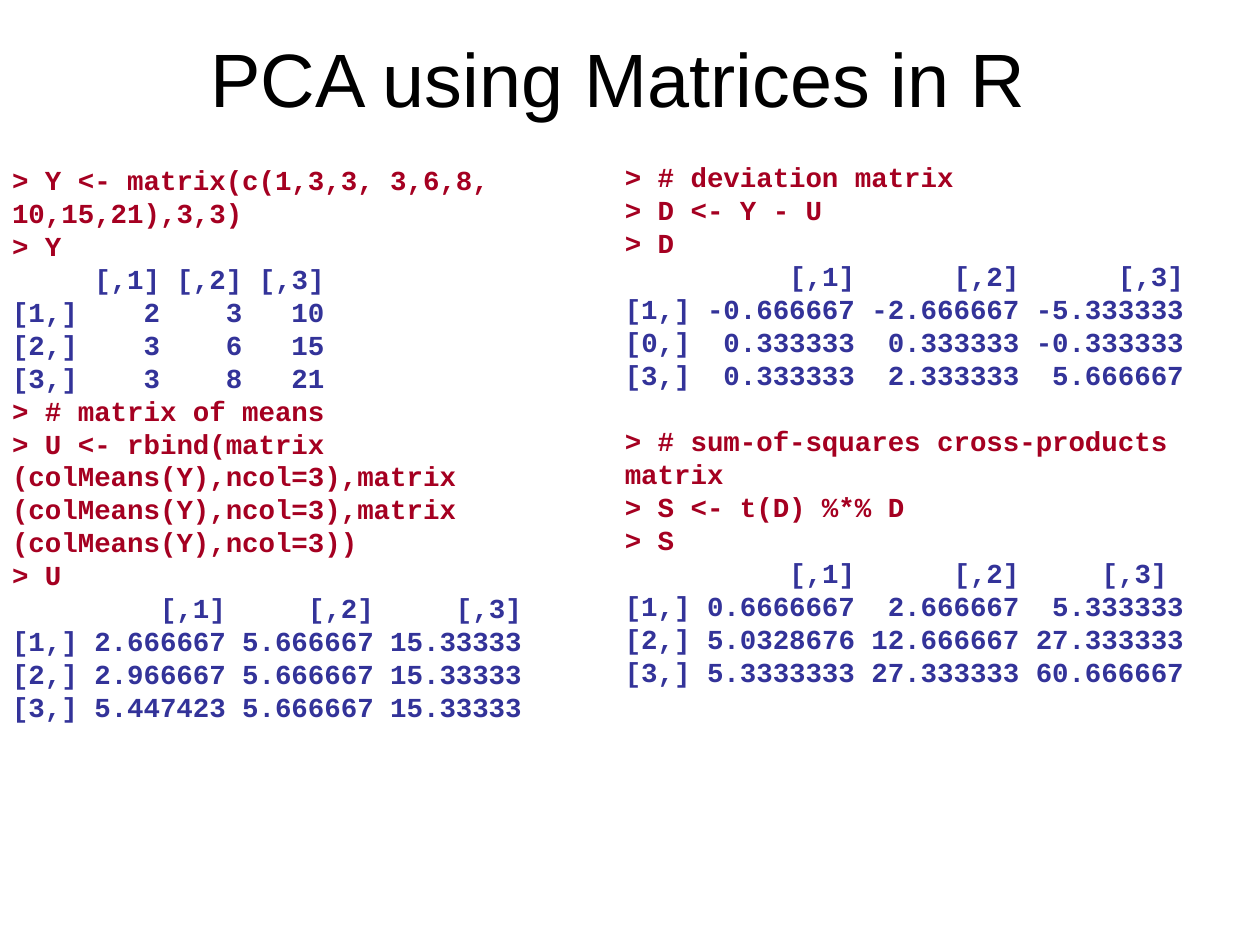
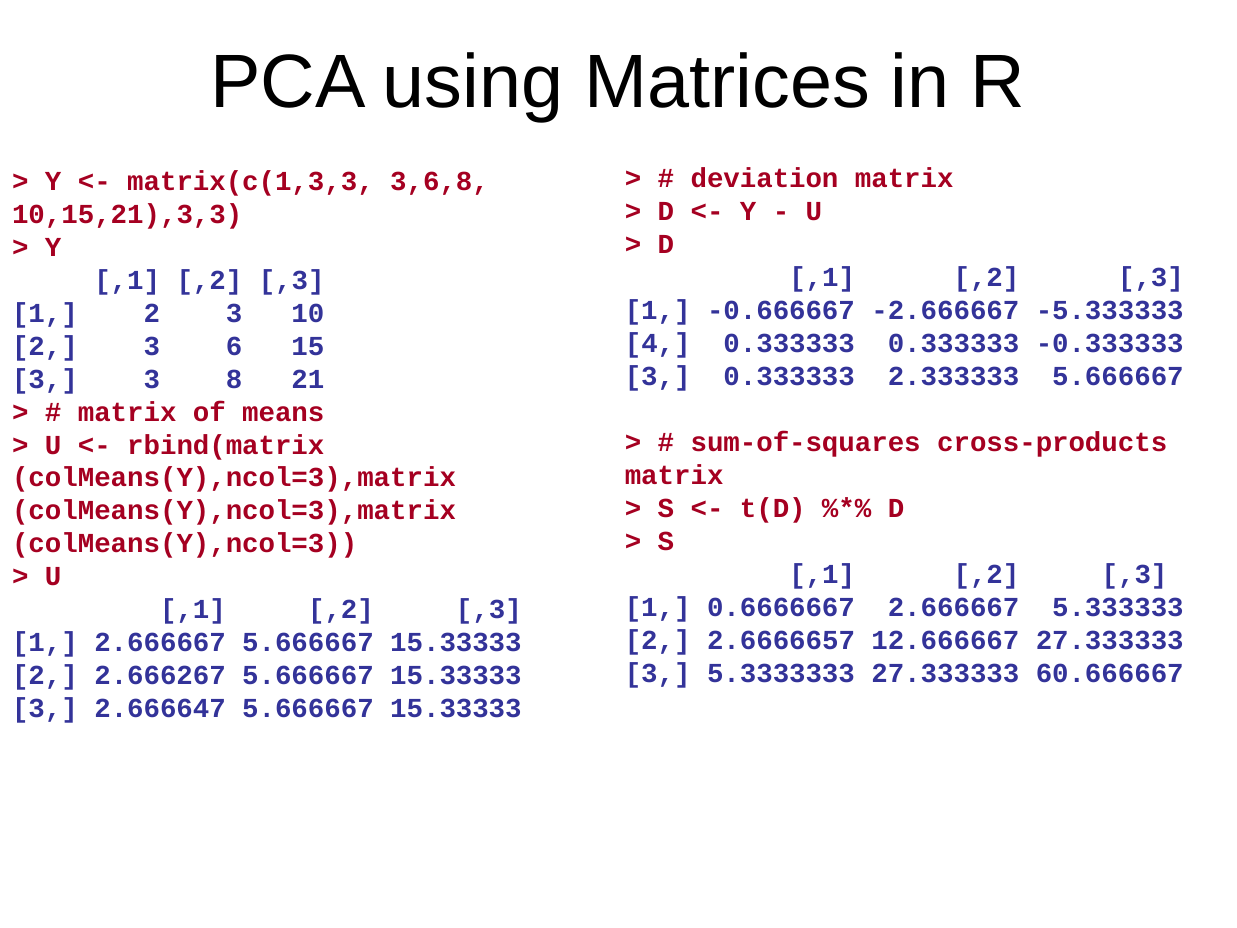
0: 0 -> 4 (658, 343)
5.0328676: 5.0328676 -> 2.6666657 (781, 640)
2.966667: 2.966667 -> 2.666267 (160, 676)
5.447423: 5.447423 -> 2.666647 (160, 709)
